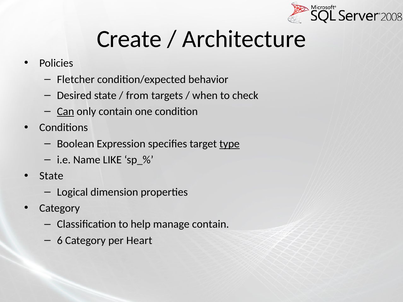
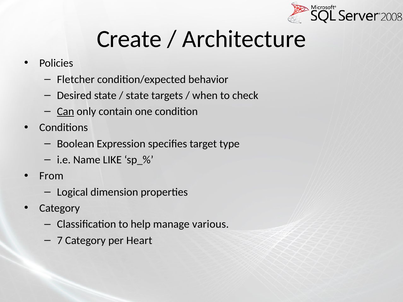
from: from -> state (137, 95)
type underline: present -> none (229, 144)
State: State -> From (51, 176)
manage contain: contain -> various (211, 224)
6: 6 -> 7 (60, 241)
